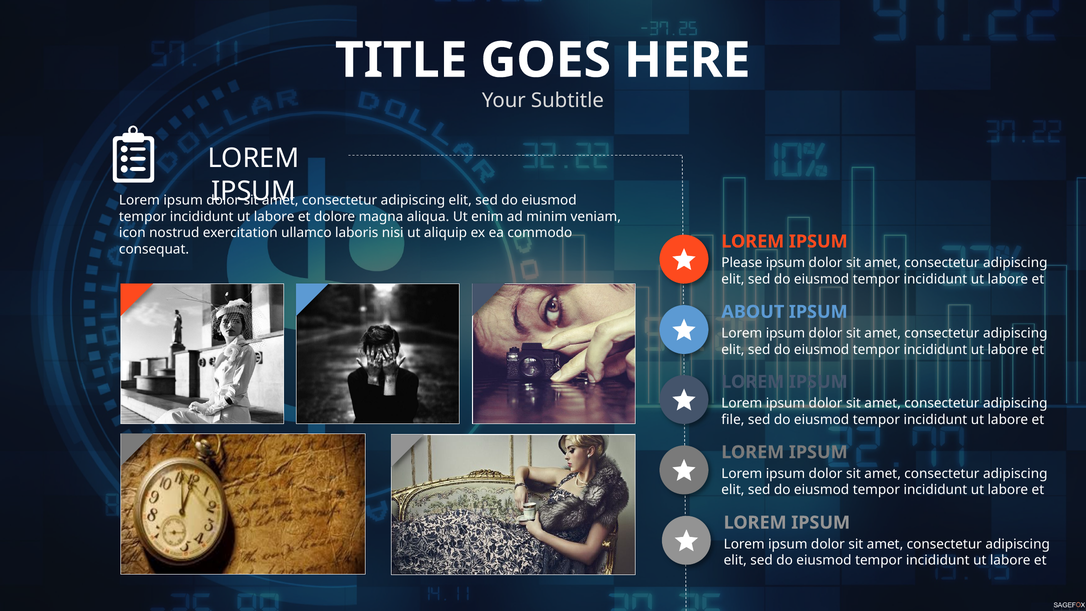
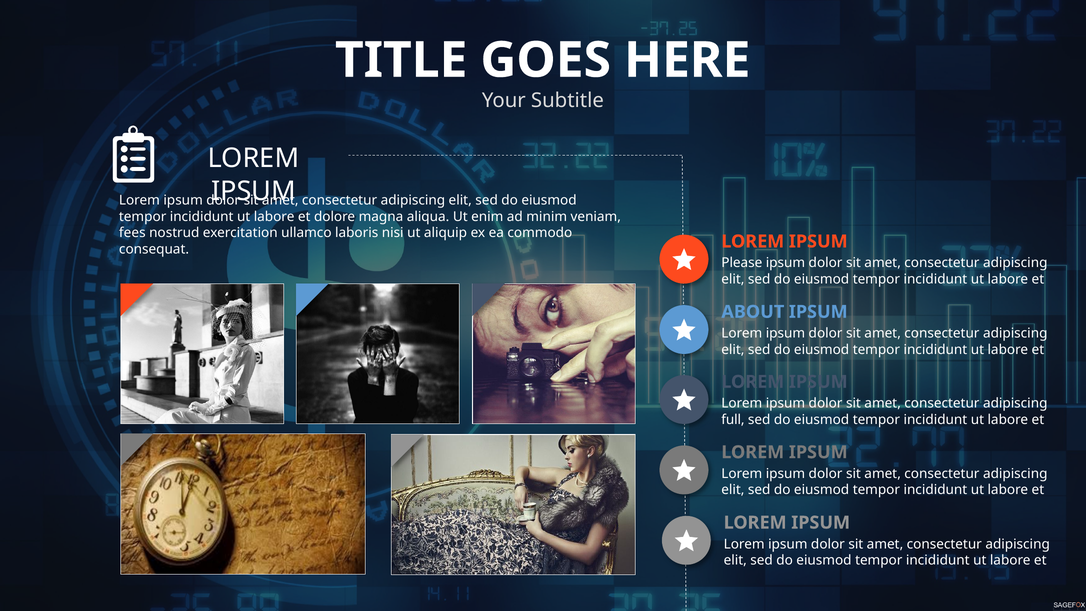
icon: icon -> fees (132, 233)
file: file -> full (733, 419)
